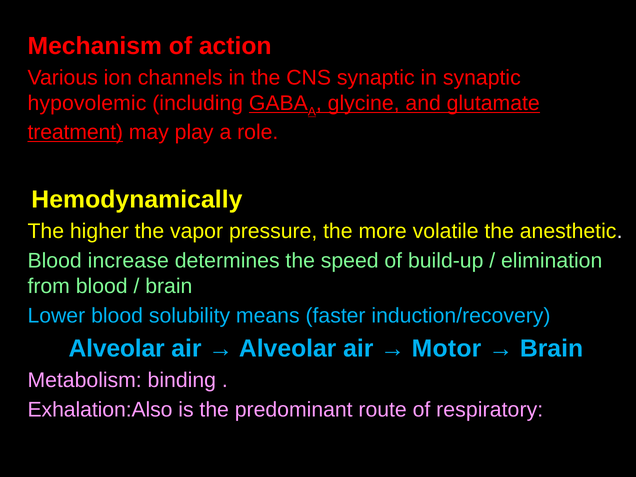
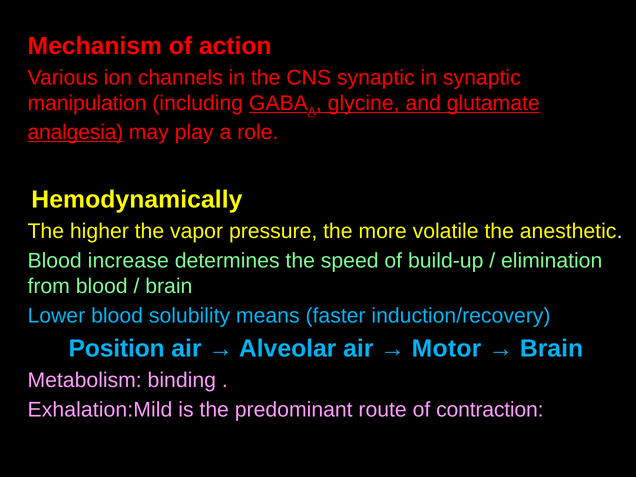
hypovolemic: hypovolemic -> manipulation (87, 103)
treatment: treatment -> analgesia (75, 132)
Alveolar: Alveolar -> Position (117, 349)
Exhalation:Also: Exhalation:Also -> Exhalation:Mild (100, 410)
respiratory: respiratory -> contraction (490, 410)
